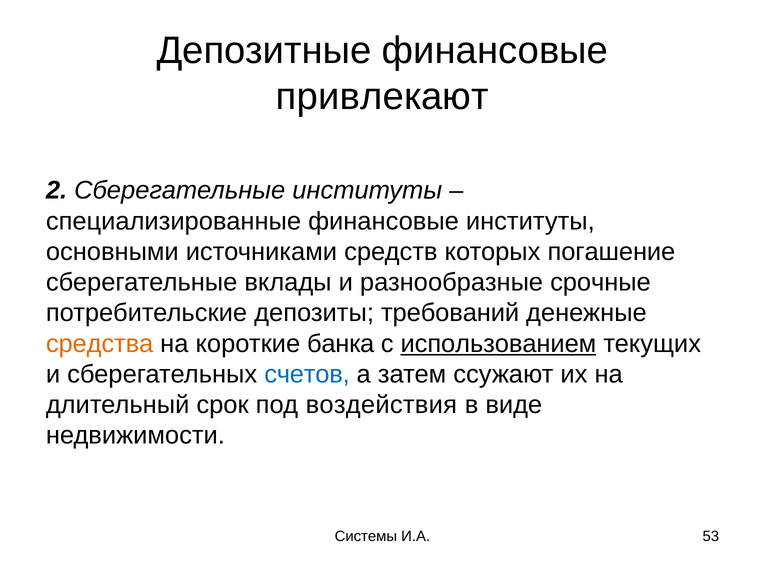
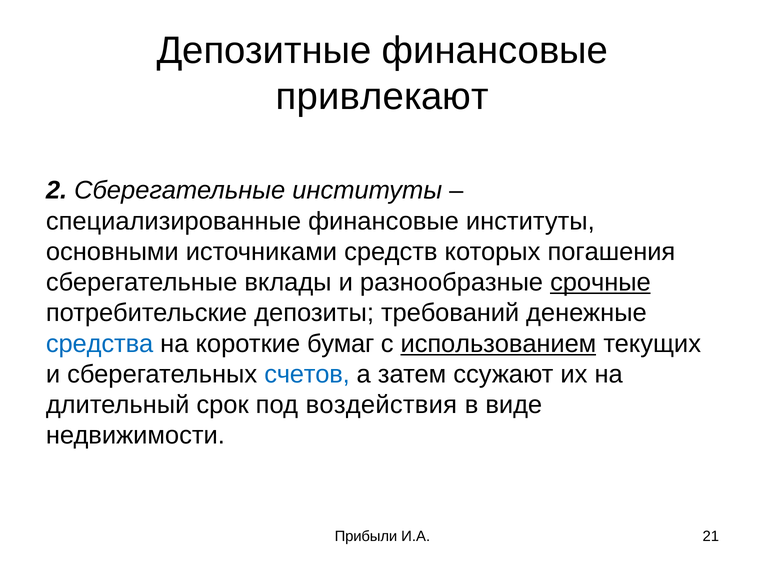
погашение: погашение -> погашения (611, 252)
срочные underline: none -> present (600, 282)
средства colour: orange -> blue (100, 343)
банка: банка -> бумаг (341, 343)
Системы: Системы -> Прибыли (366, 536)
53: 53 -> 21 (711, 536)
